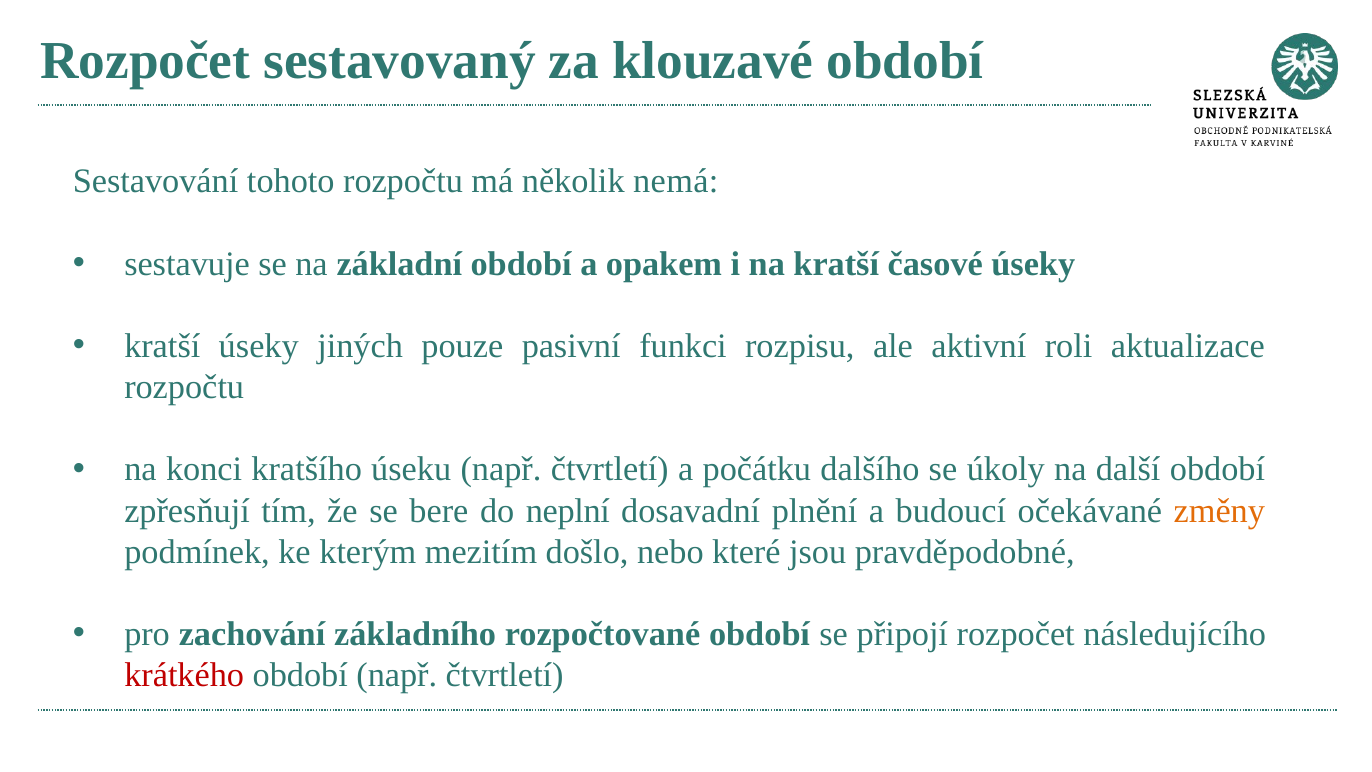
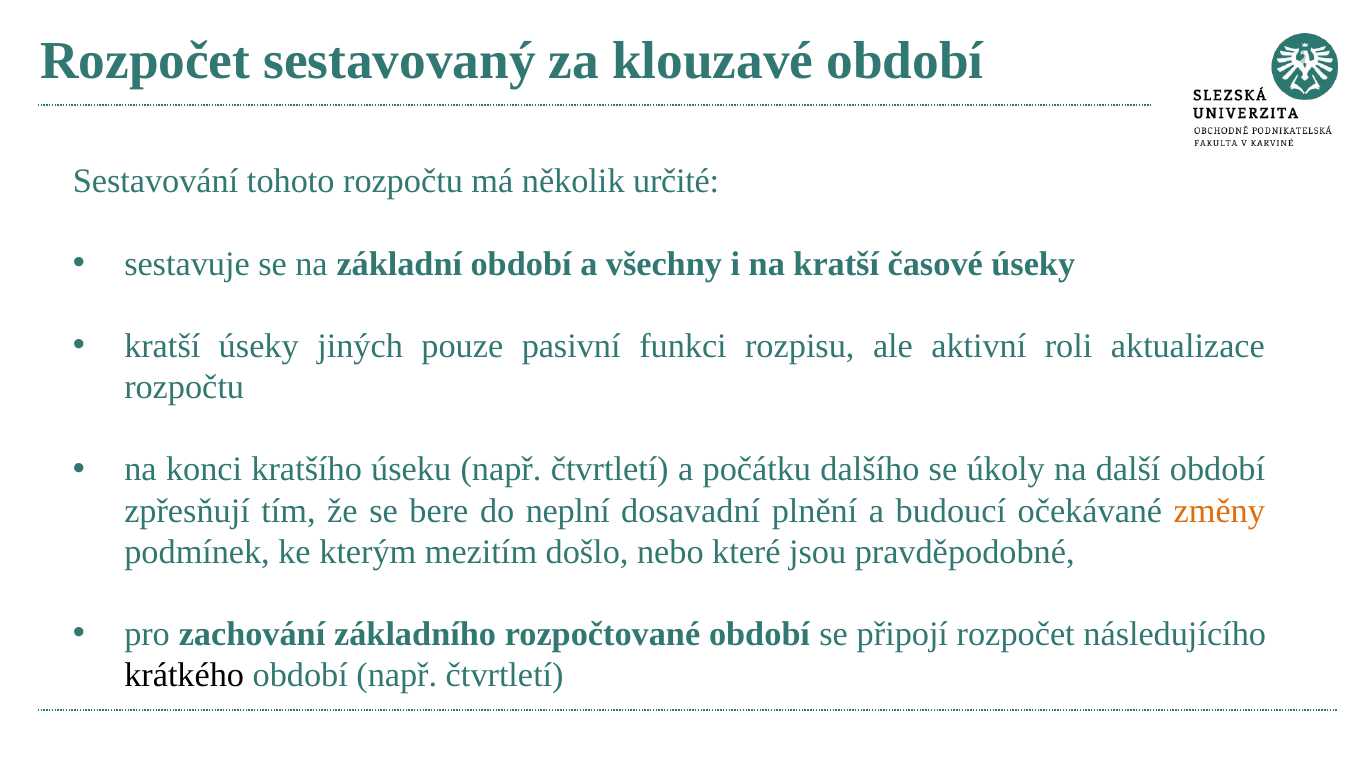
nemá: nemá -> určité (676, 181)
opakem: opakem -> všechny (664, 264)
krátkého colour: red -> black (184, 675)
